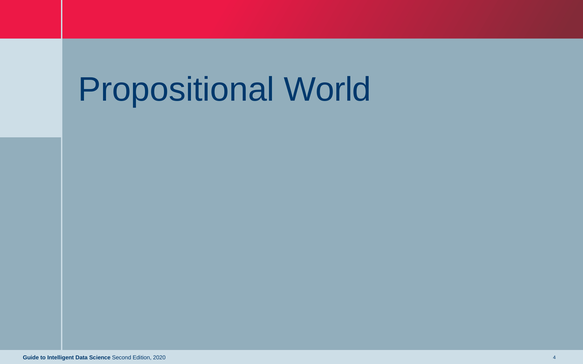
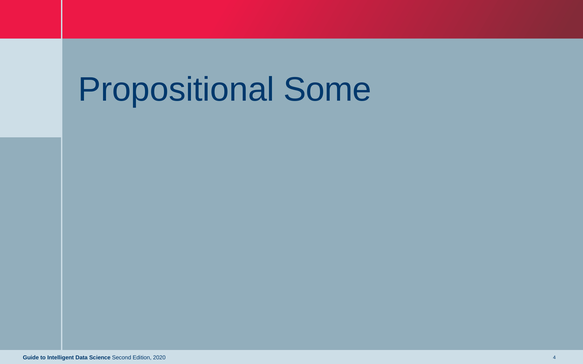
World: World -> Some (327, 90)
